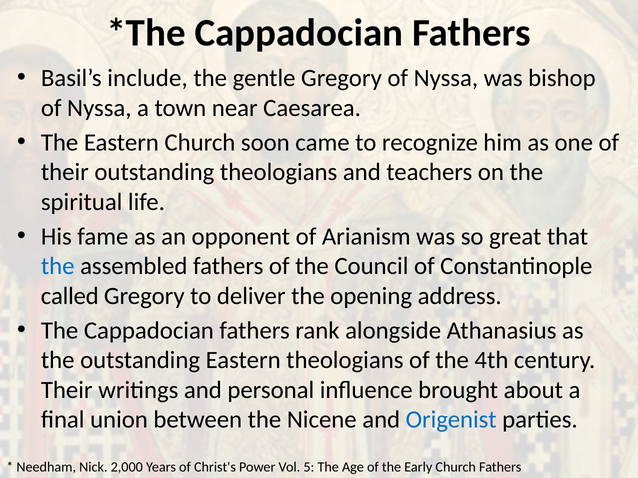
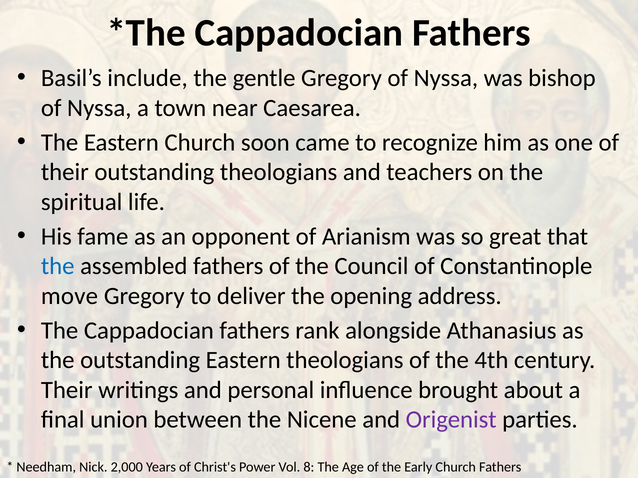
called: called -> move (70, 296)
Origenist colour: blue -> purple (451, 420)
5: 5 -> 8 (309, 468)
